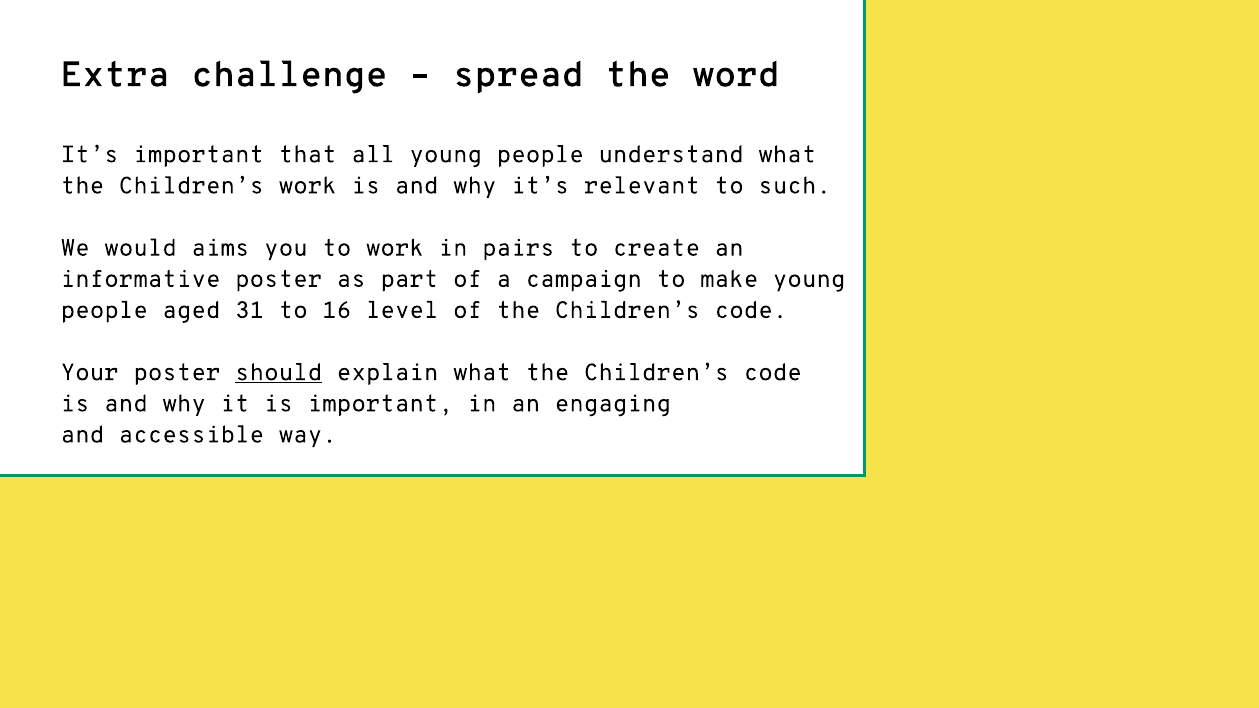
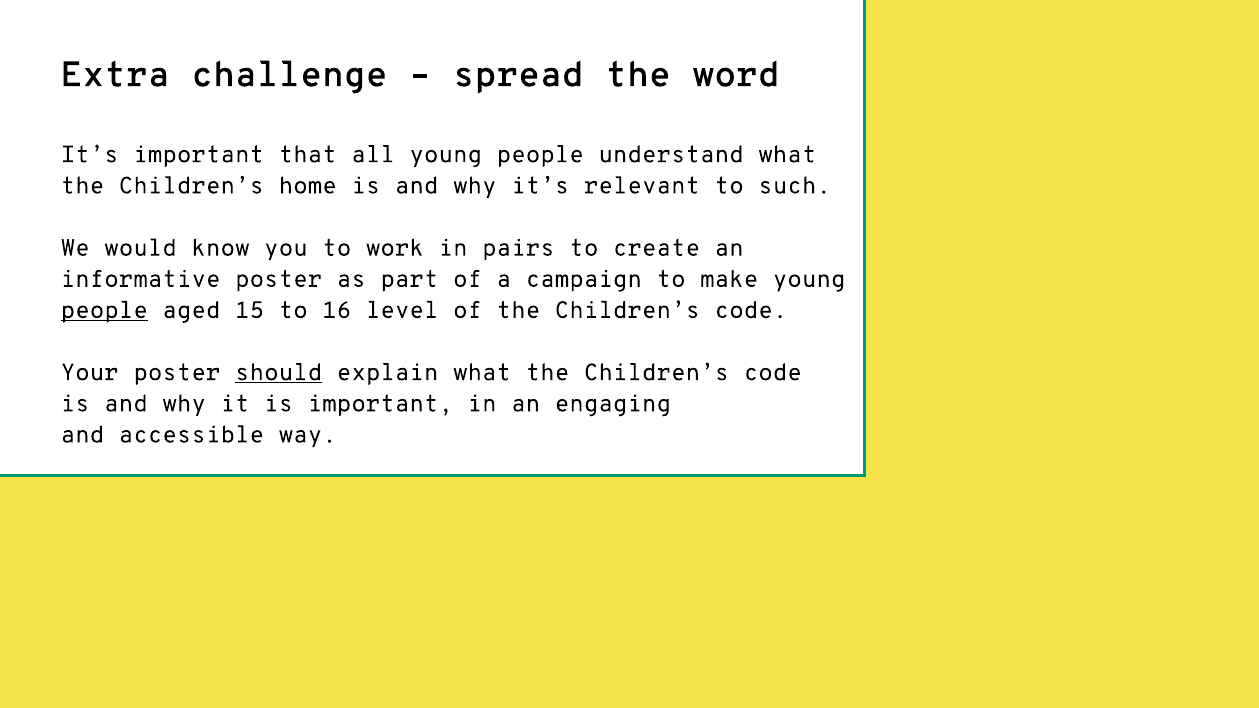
Children’s work: work -> home (308, 186)
aims: aims -> know (221, 248)
people underline: none -> present (104, 310)
31: 31 -> 15 (250, 310)
